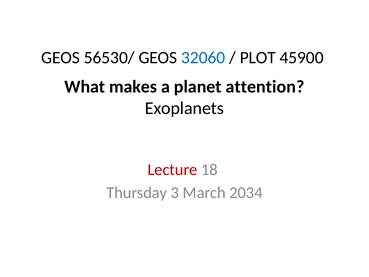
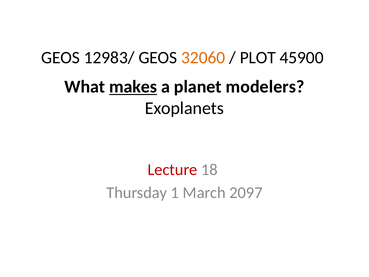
56530/: 56530/ -> 12983/ (109, 58)
32060 colour: blue -> orange (203, 58)
makes underline: none -> present (133, 87)
attention: attention -> modelers (265, 87)
3: 3 -> 1 (175, 193)
2034: 2034 -> 2097 (246, 193)
